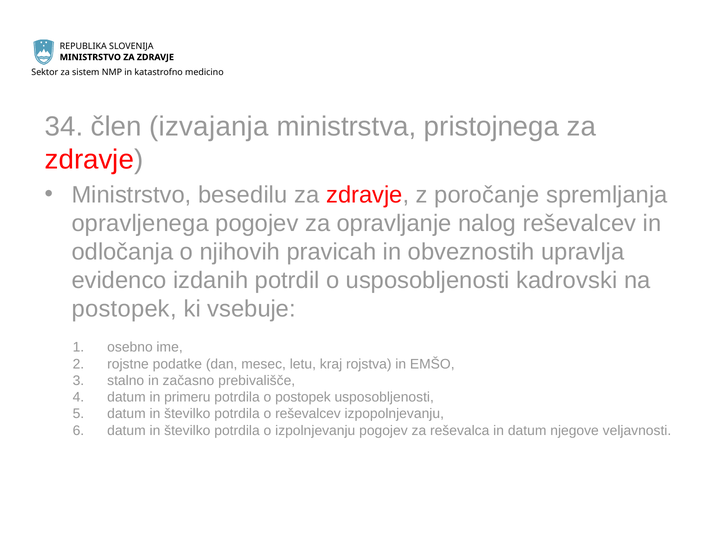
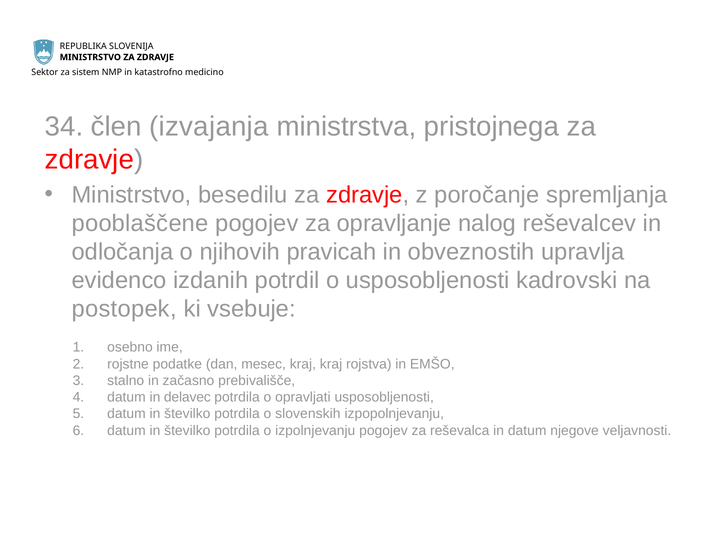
opravljenega: opravljenega -> pooblaščene (140, 223)
mesec letu: letu -> kraj (303, 364)
primeru: primeru -> delavec (187, 397)
o postopek: postopek -> opravljati (303, 397)
o reševalcev: reševalcev -> slovenskih (308, 414)
